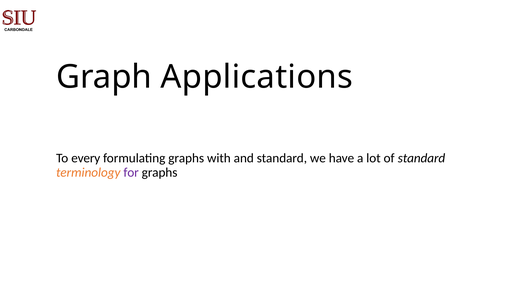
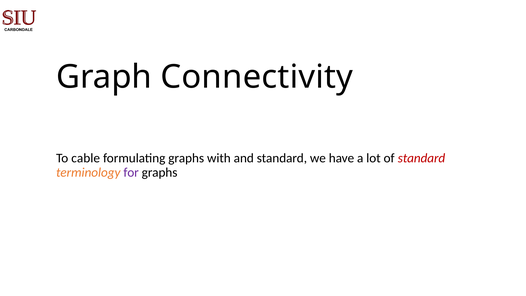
Applications: Applications -> Connectivity (257, 77)
every: every -> cable (86, 158)
standard colour: black -> red (422, 158)
